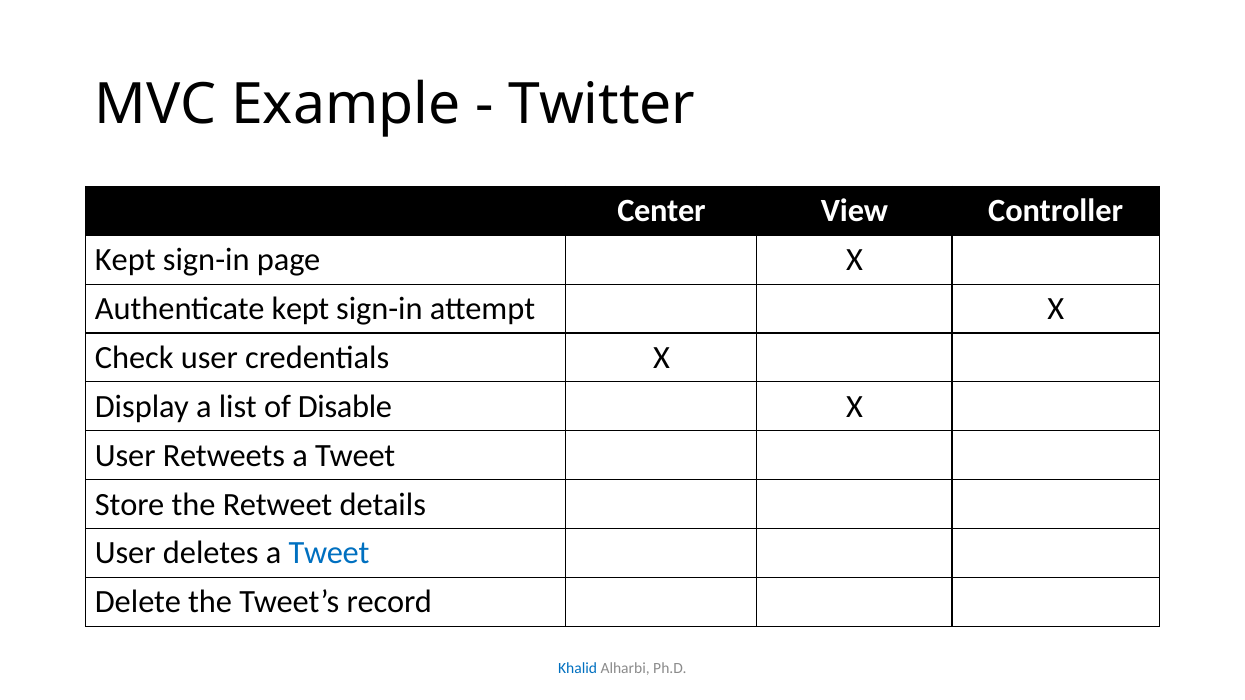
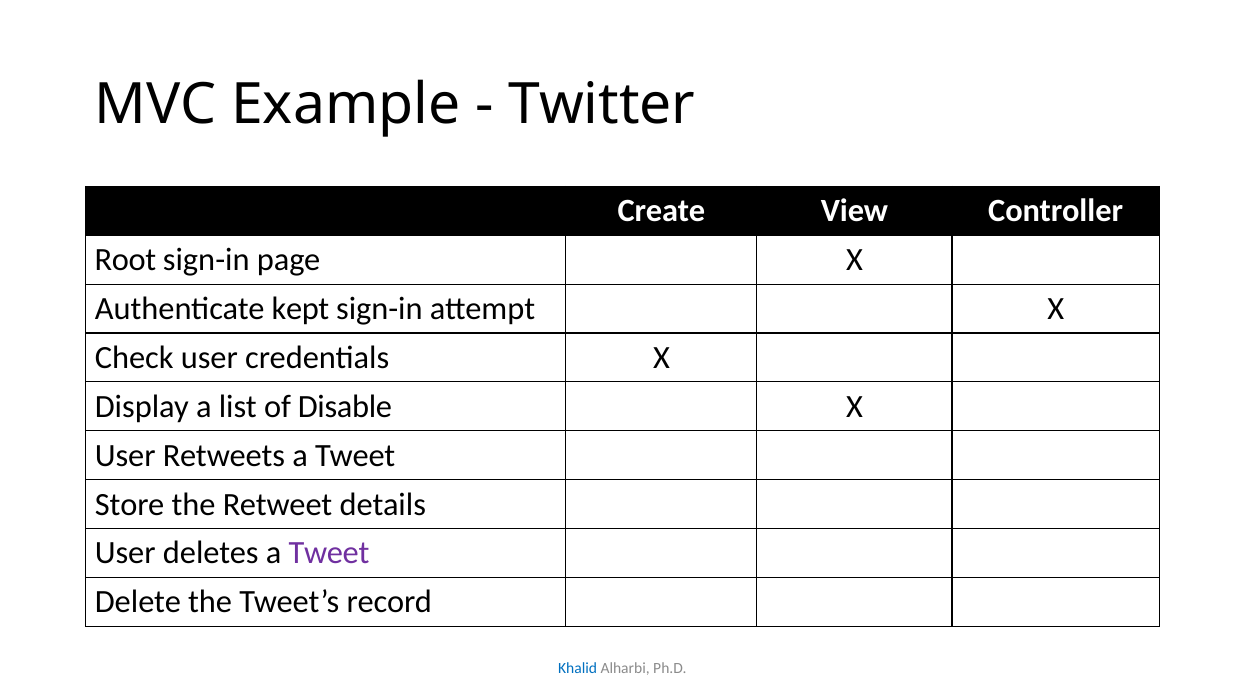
Center: Center -> Create (661, 211)
Kept: Kept -> Root (125, 260)
Tweet colour: blue -> purple (329, 553)
